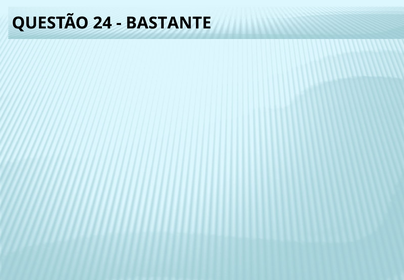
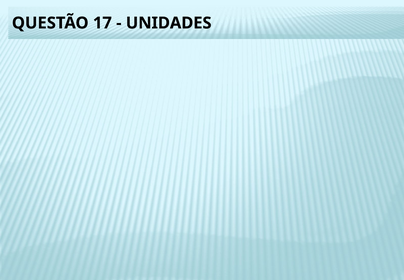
24: 24 -> 17 (102, 23)
BASTANTE: BASTANTE -> UNIDADES (169, 23)
